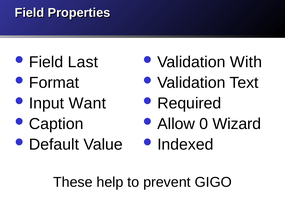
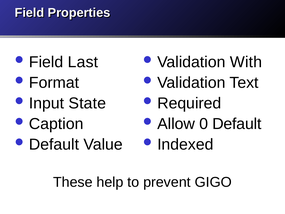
Want: Want -> State (87, 103)
0 Wizard: Wizard -> Default (237, 124)
